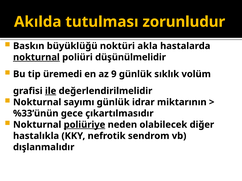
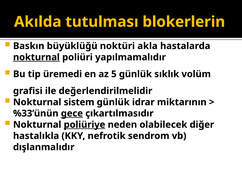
zorunludur: zorunludur -> blokerlerin (184, 22)
düşünülmelidir: düşünülmelidir -> yapılmamalıdır (131, 57)
9: 9 -> 5 (114, 74)
ile underline: present -> none (51, 91)
sayımı: sayımı -> sistem (79, 102)
gece underline: none -> present (72, 114)
